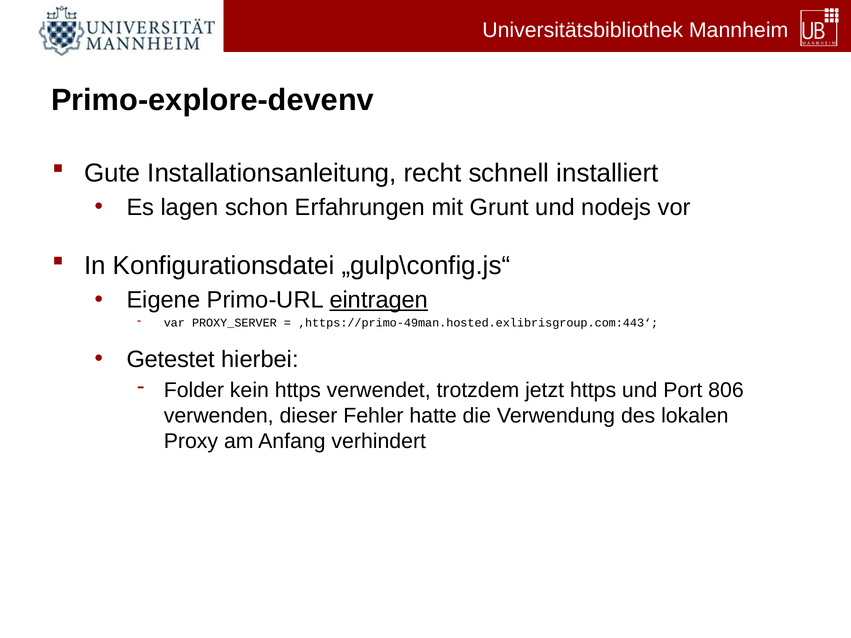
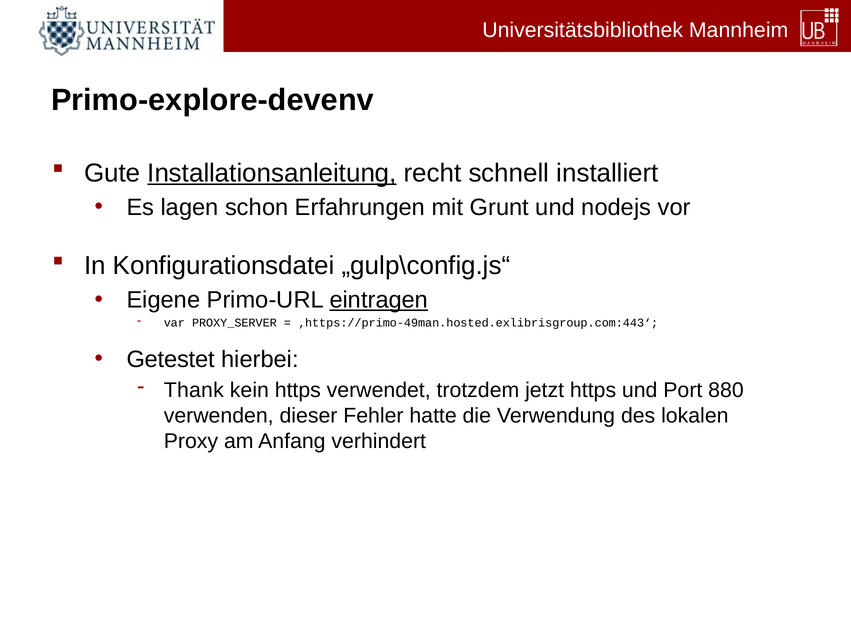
Installationsanleitung underline: none -> present (272, 173)
Folder: Folder -> Thank (194, 390)
806: 806 -> 880 (726, 390)
